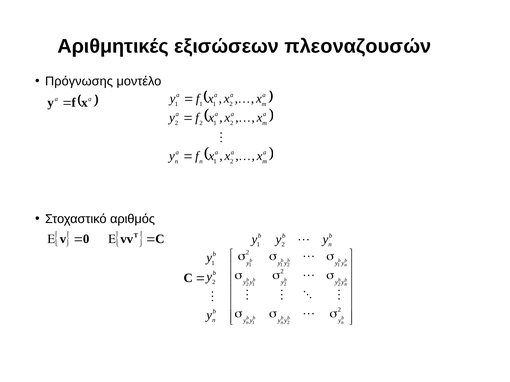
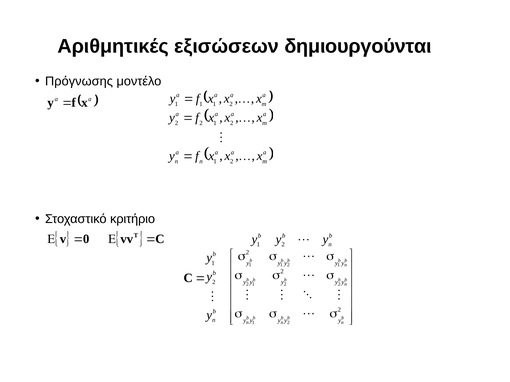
πλεοναζουσών: πλεοναζουσών -> δημιουργούνται (358, 46)
αριθμός: αριθμός -> κριτήριο (133, 219)
